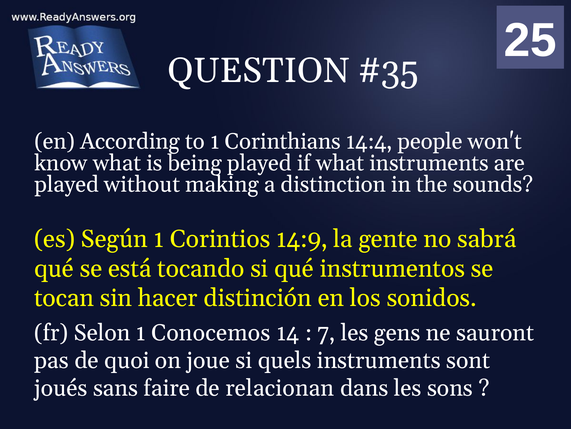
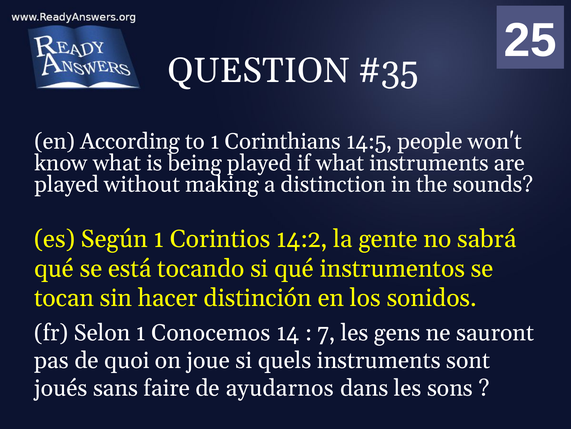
14:4: 14:4 -> 14:5 (369, 141)
14:9: 14:9 -> 14:2 (302, 239)
relacionan: relacionan -> ayudarnos (280, 387)
